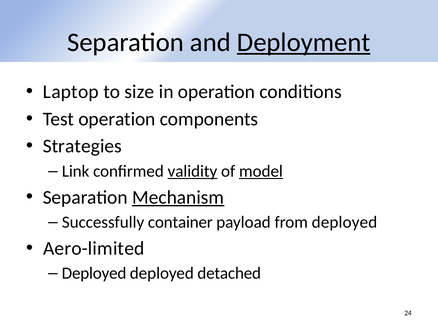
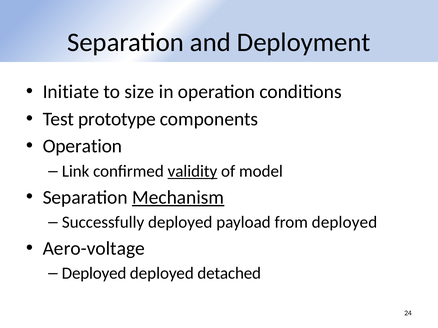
Deployment underline: present -> none (304, 42)
Laptop: Laptop -> Initiate (71, 92)
Test operation: operation -> prototype (117, 119)
Strategies: Strategies -> Operation (82, 146)
model underline: present -> none (261, 172)
Successfully container: container -> deployed (180, 223)
Aero-limited: Aero-limited -> Aero-voltage (94, 249)
